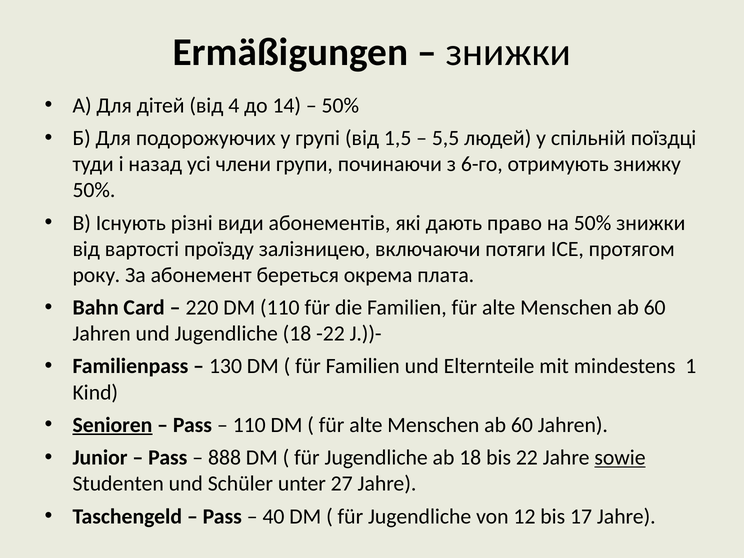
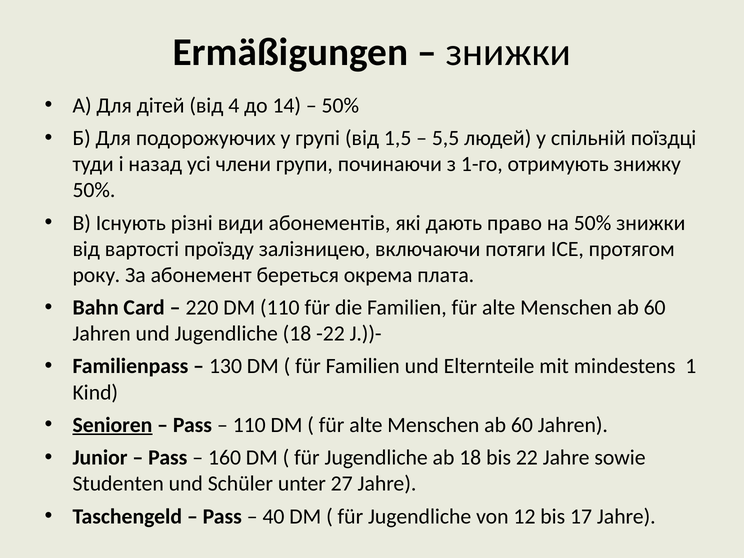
6-го: 6-го -> 1-го (482, 164)
888: 888 -> 160 (225, 458)
sowie underline: present -> none (620, 458)
